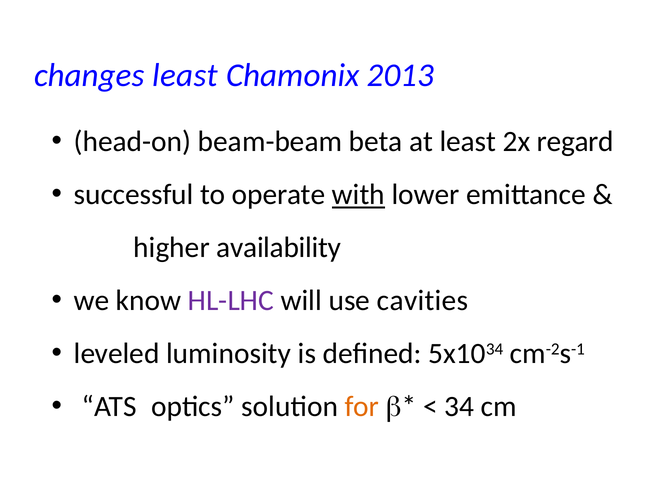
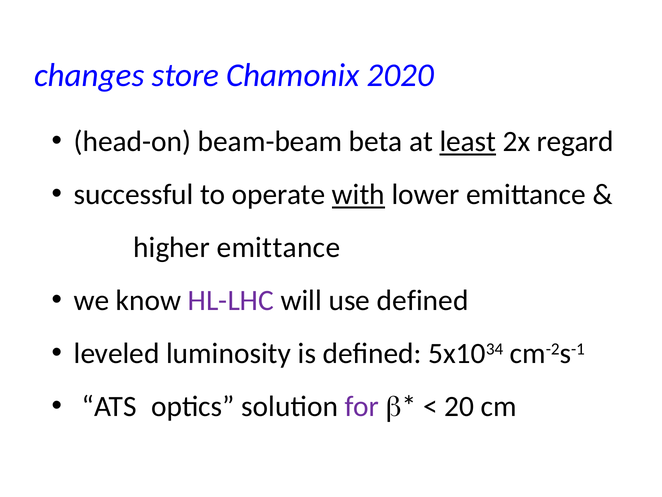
changes least: least -> store (185, 75)
2013: 2013 -> 2020 (400, 75)
least underline: none -> present (468, 142)
higher availability: availability -> emittance (278, 247)
use cavities: cavities -> defined (423, 300)
for colour: orange -> purple (362, 406)
34: 34 -> 20 (459, 406)
